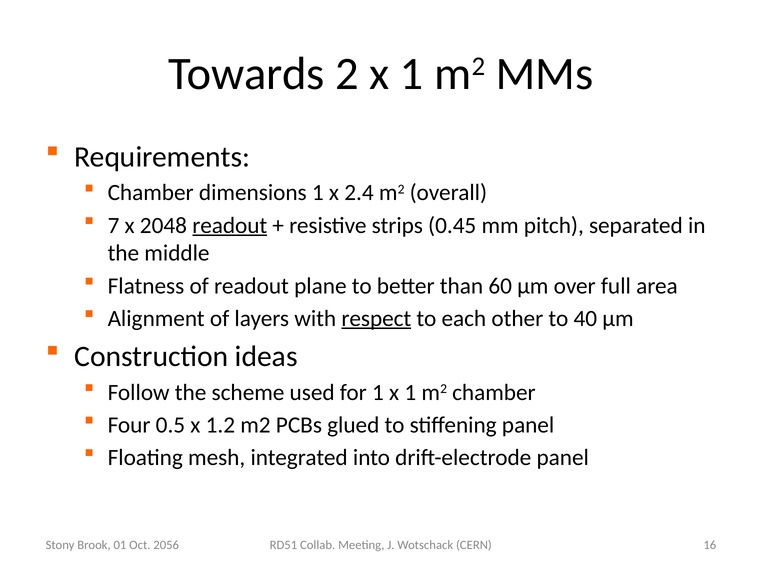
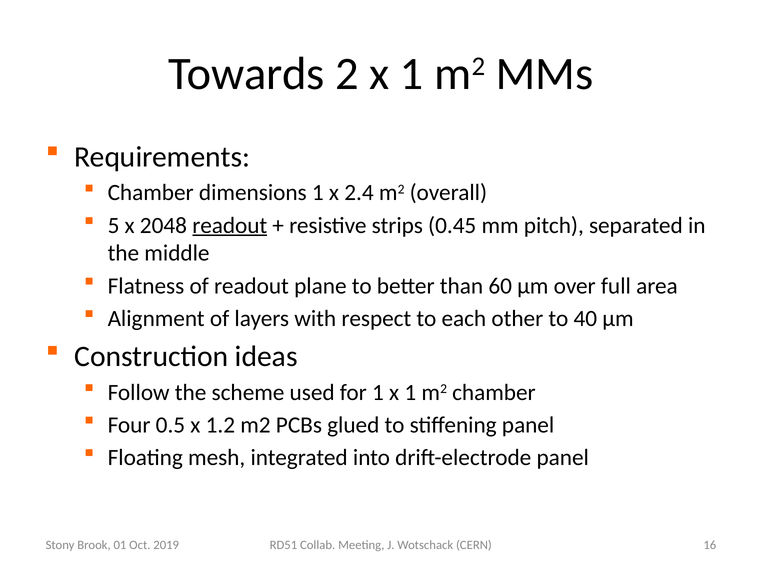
7: 7 -> 5 (114, 226)
respect underline: present -> none (376, 319)
2056: 2056 -> 2019 (166, 546)
